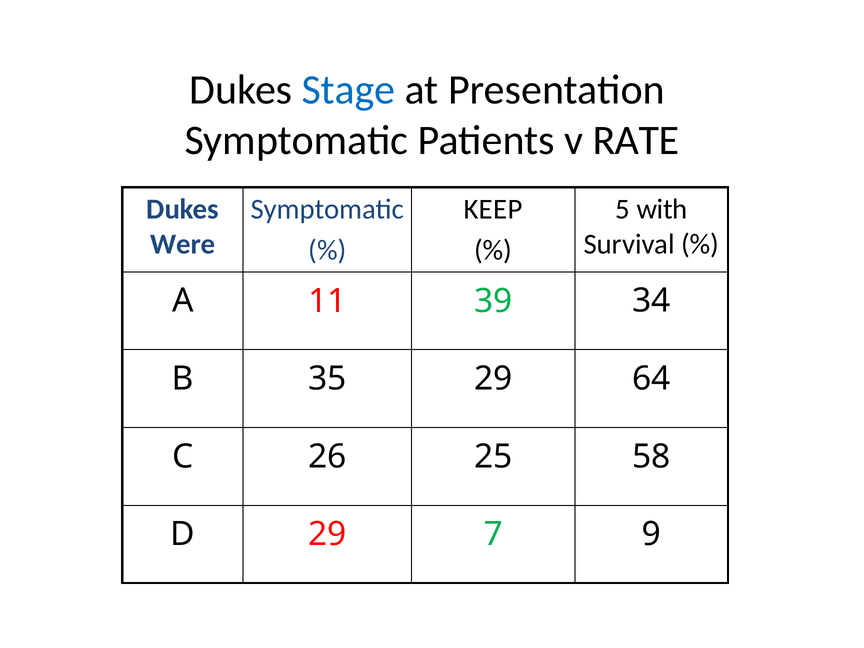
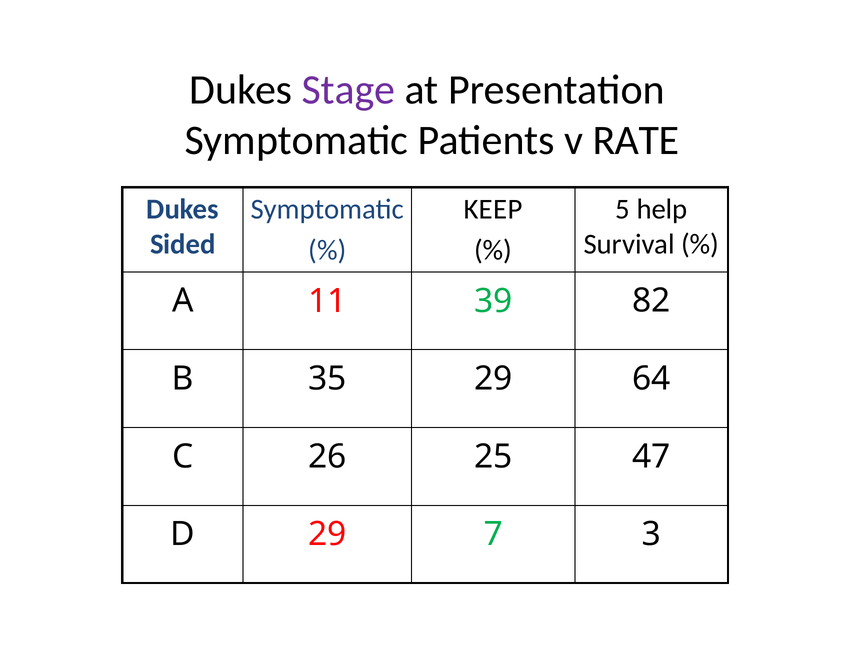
Stage colour: blue -> purple (349, 90)
with: with -> help (662, 209)
Were: Were -> Sided (183, 244)
34: 34 -> 82 (651, 301)
58: 58 -> 47 (651, 457)
9: 9 -> 3 (651, 534)
